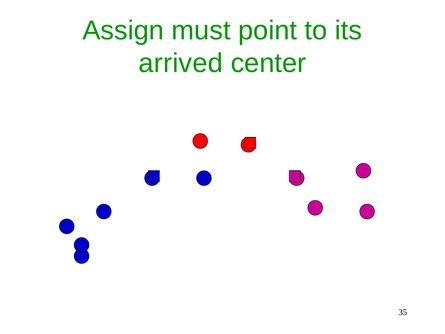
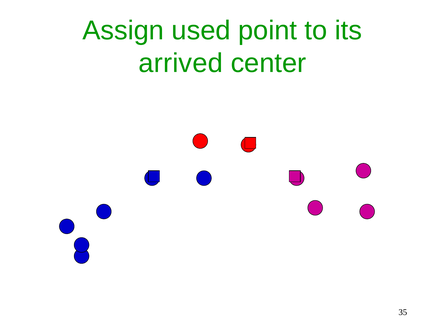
must: must -> used (201, 31)
